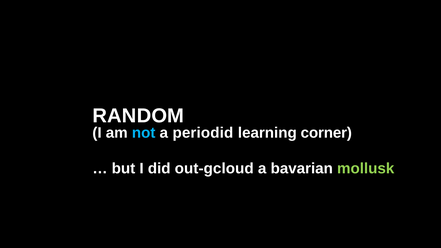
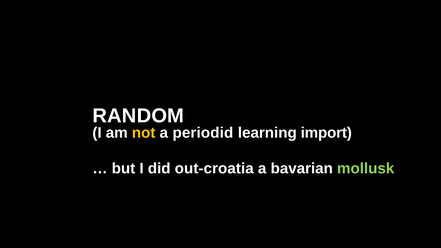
not colour: light blue -> yellow (144, 133)
corner: corner -> import (326, 133)
out-gcloud: out-gcloud -> out-croatia (214, 169)
